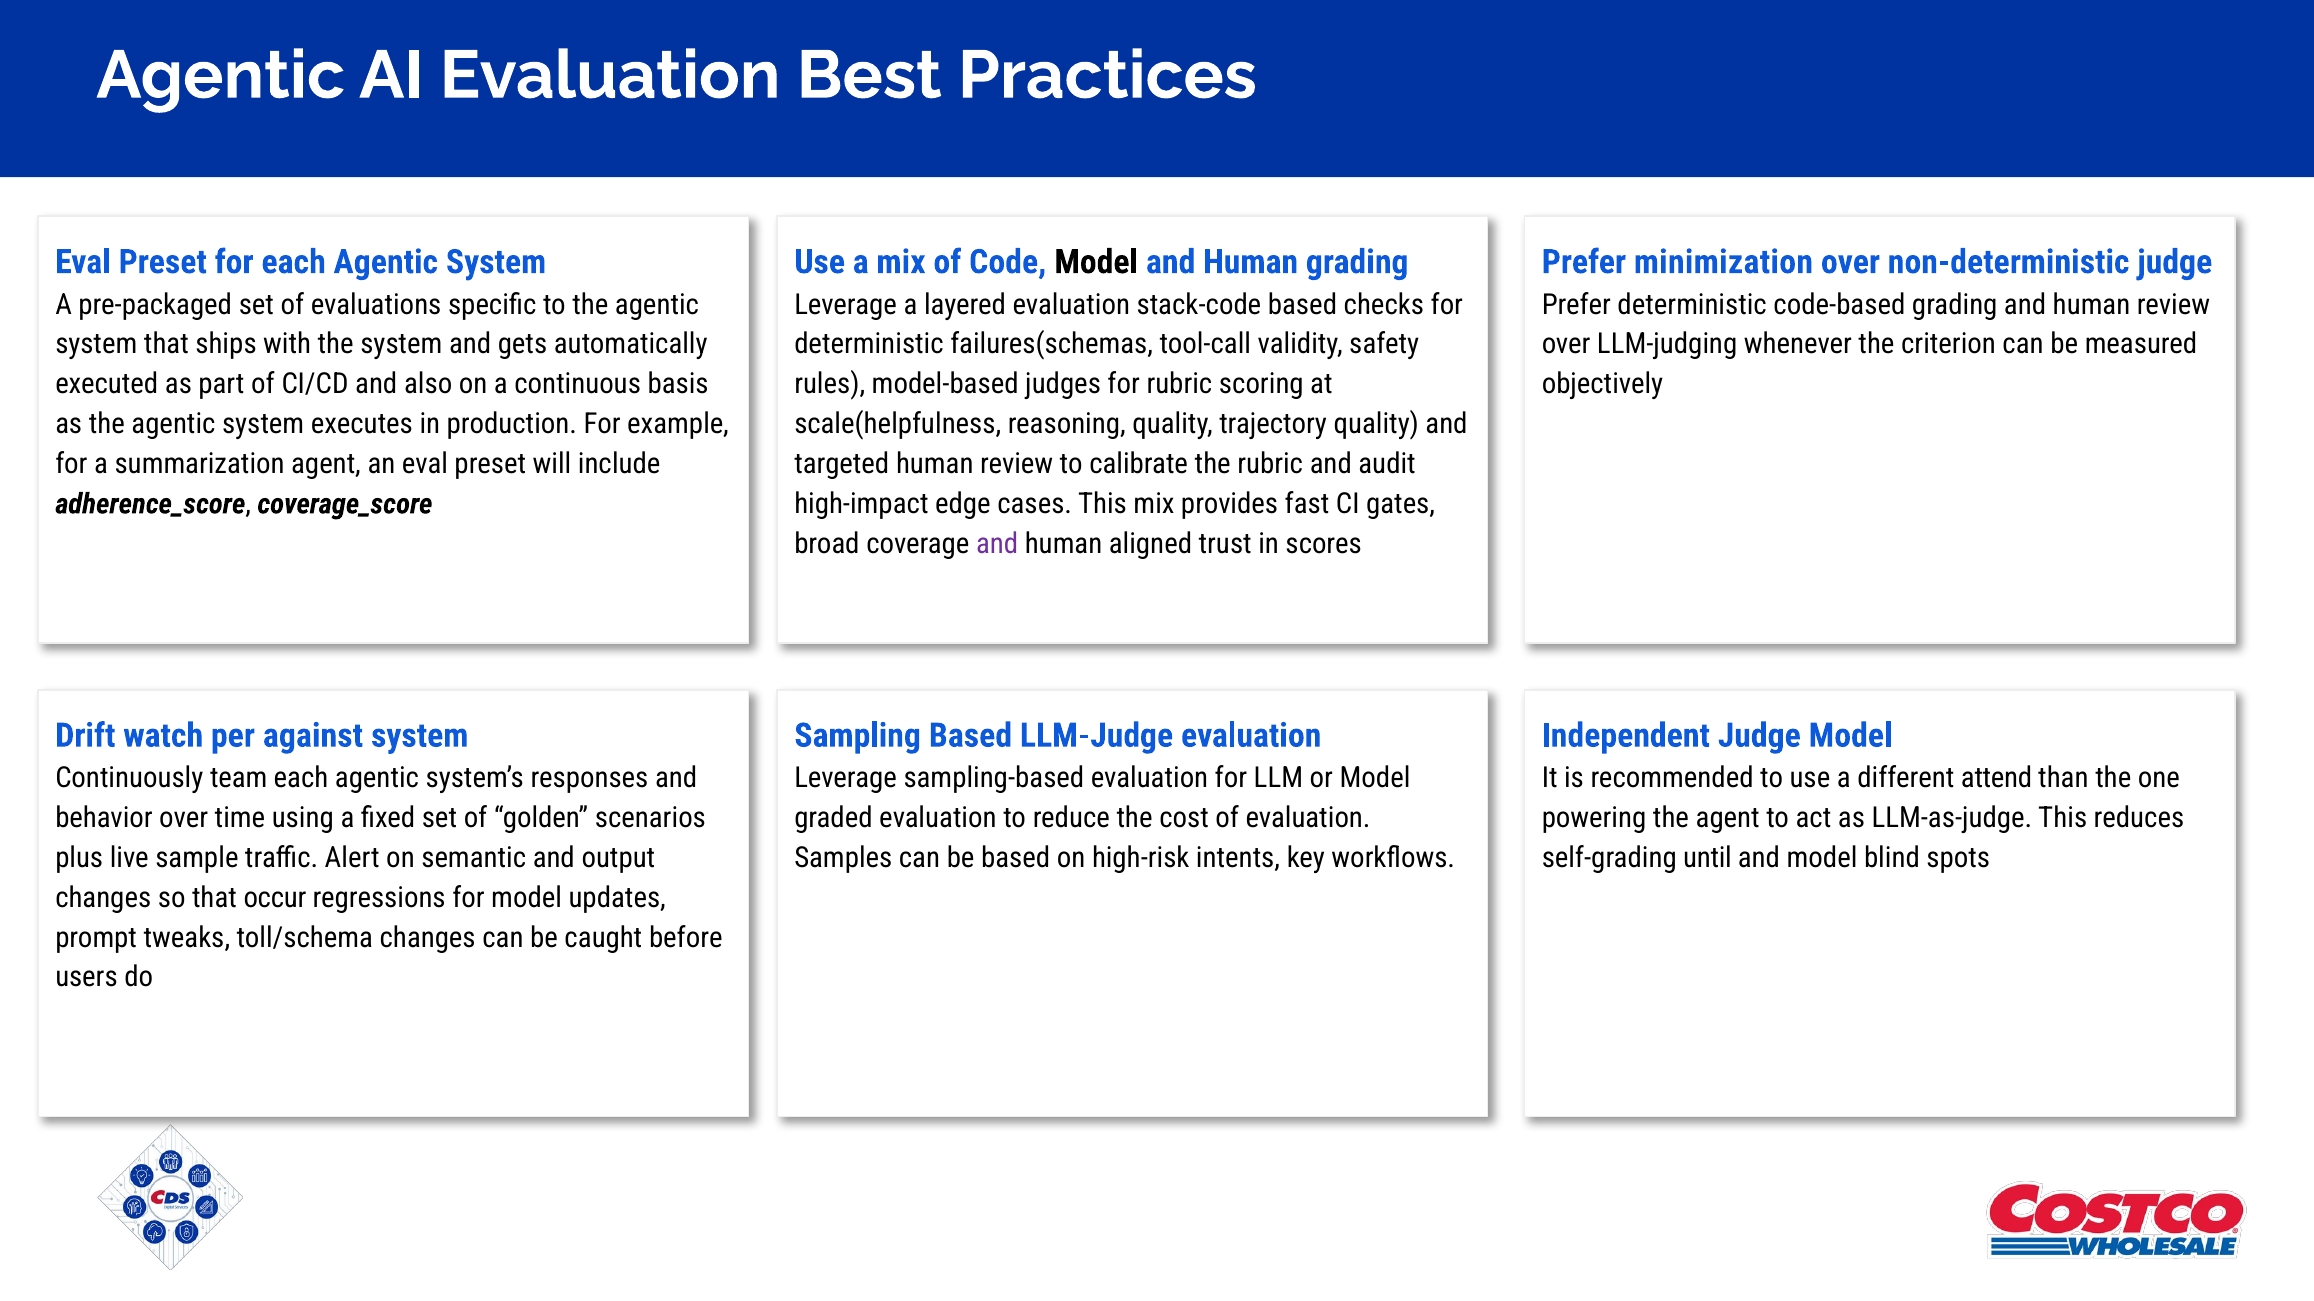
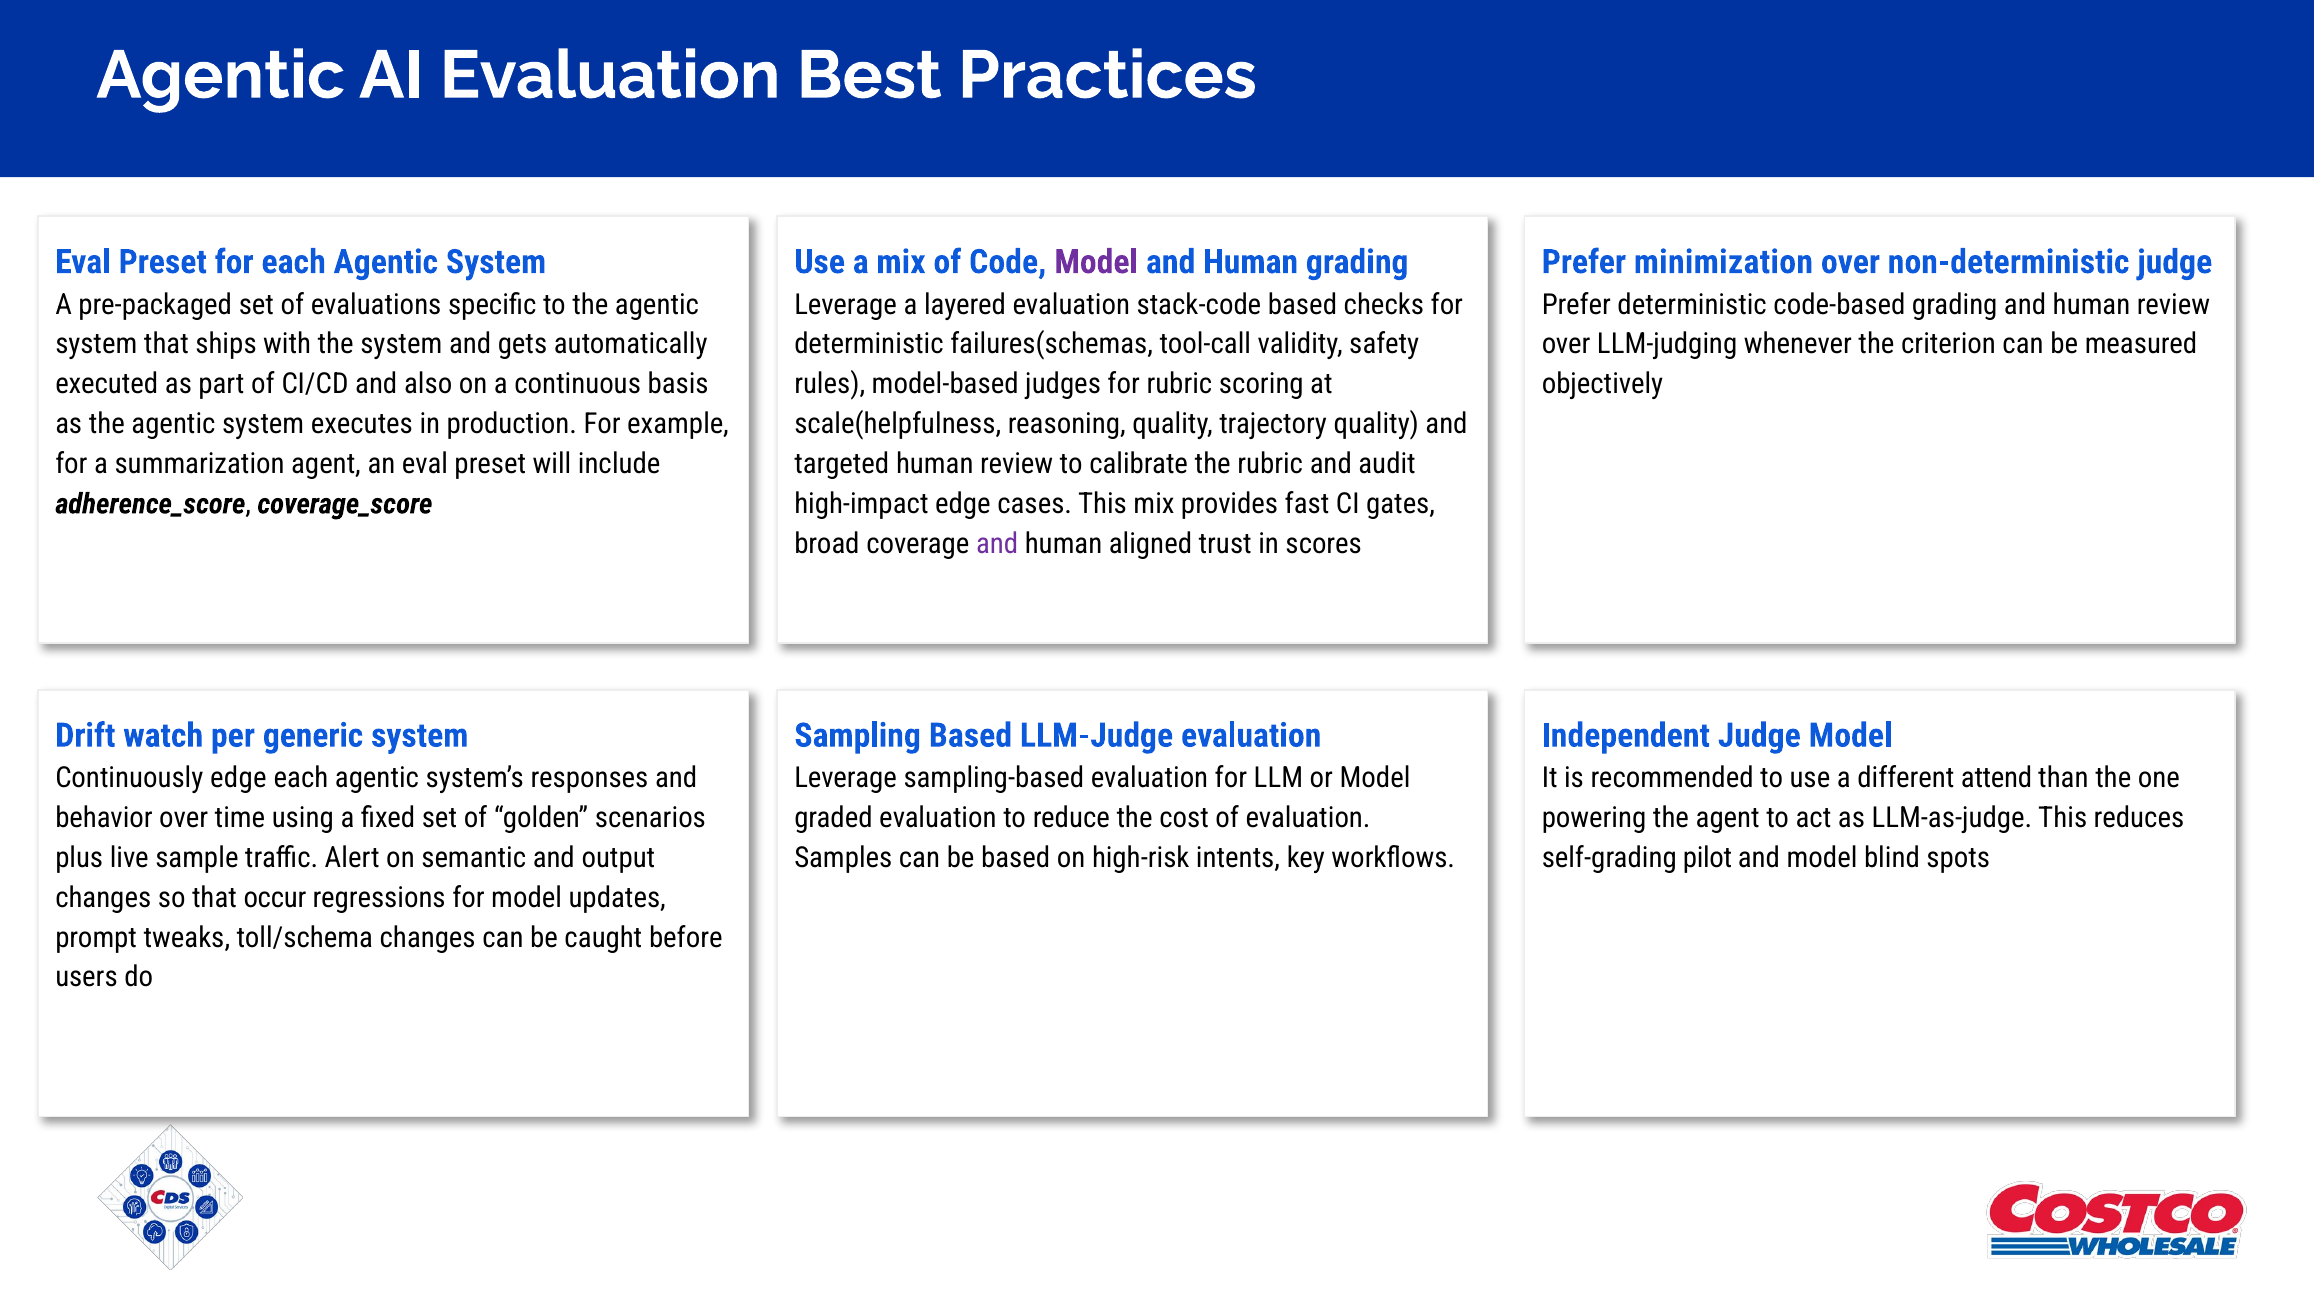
Model colour: black -> purple (1096, 262)
against: against -> generic (313, 736)
Continuously team: team -> edge (238, 778)
until: until -> pilot (1707, 858)
